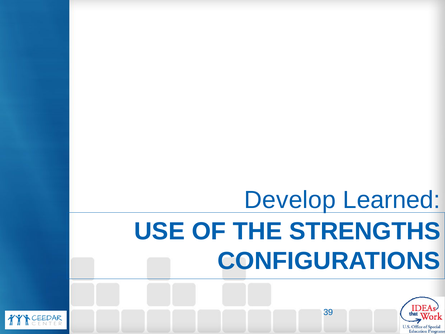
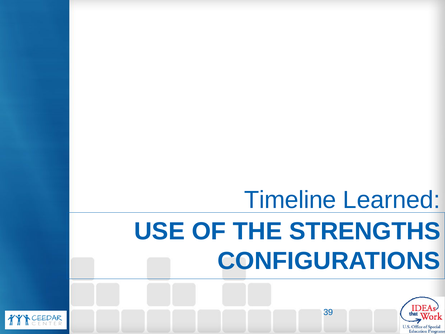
Develop: Develop -> Timeline (290, 200)
